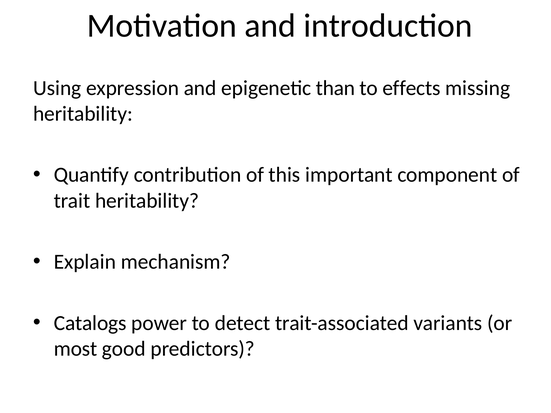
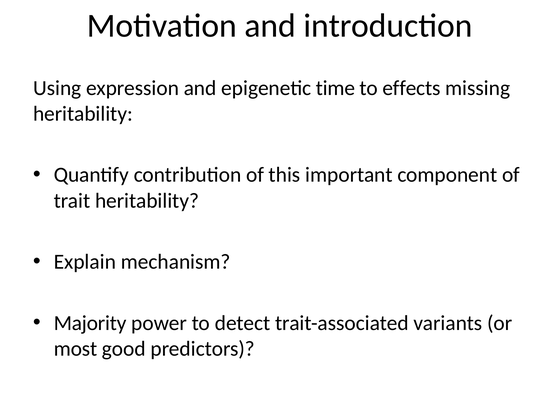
than: than -> time (336, 88)
Catalogs: Catalogs -> Majority (90, 323)
